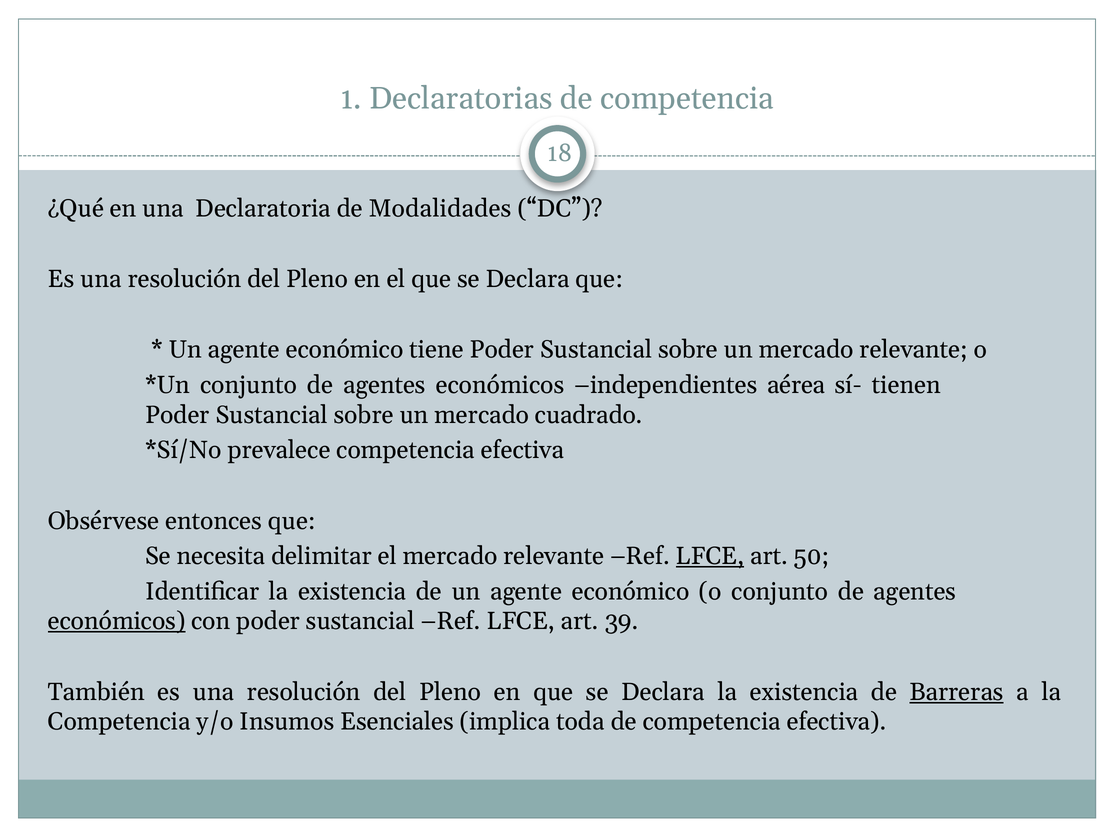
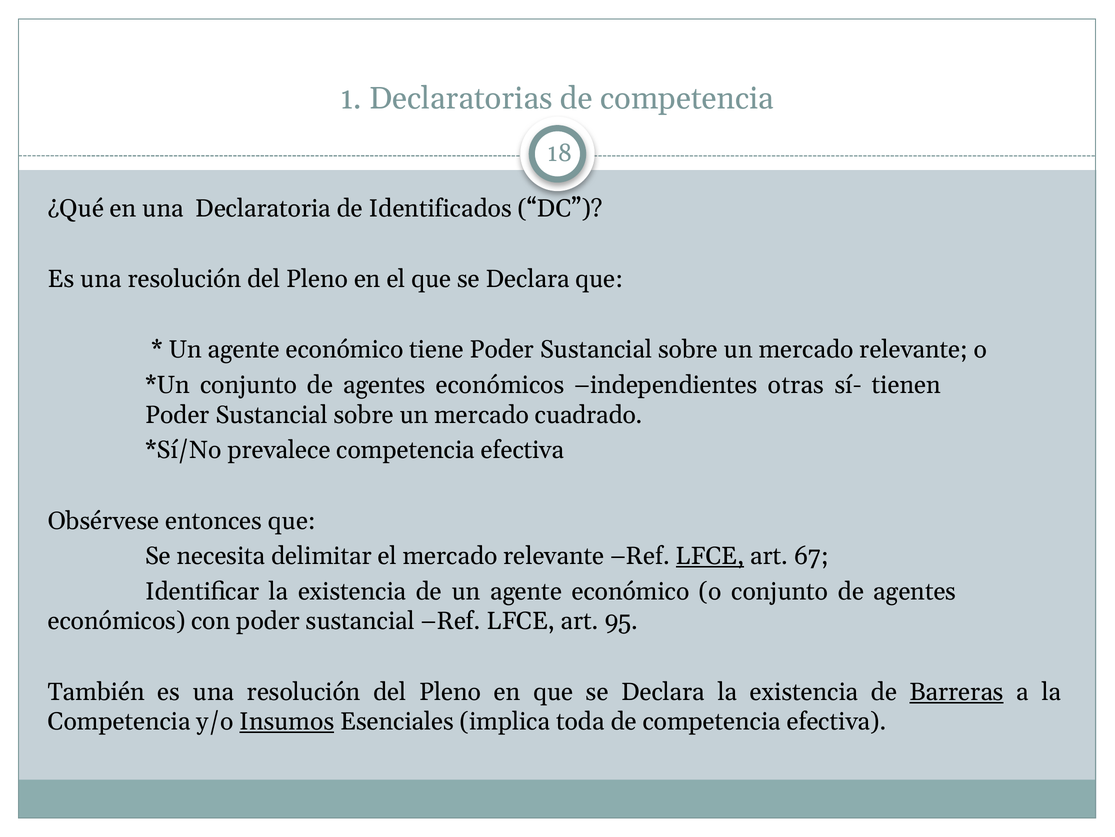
Modalidades: Modalidades -> Identificados (440, 208)
aérea: aérea -> otras (796, 385)
50: 50 -> 67 (811, 556)
económicos underline: present -> none (117, 621)
39: 39 -> 95 (621, 621)
Insumos underline: none -> present (287, 721)
